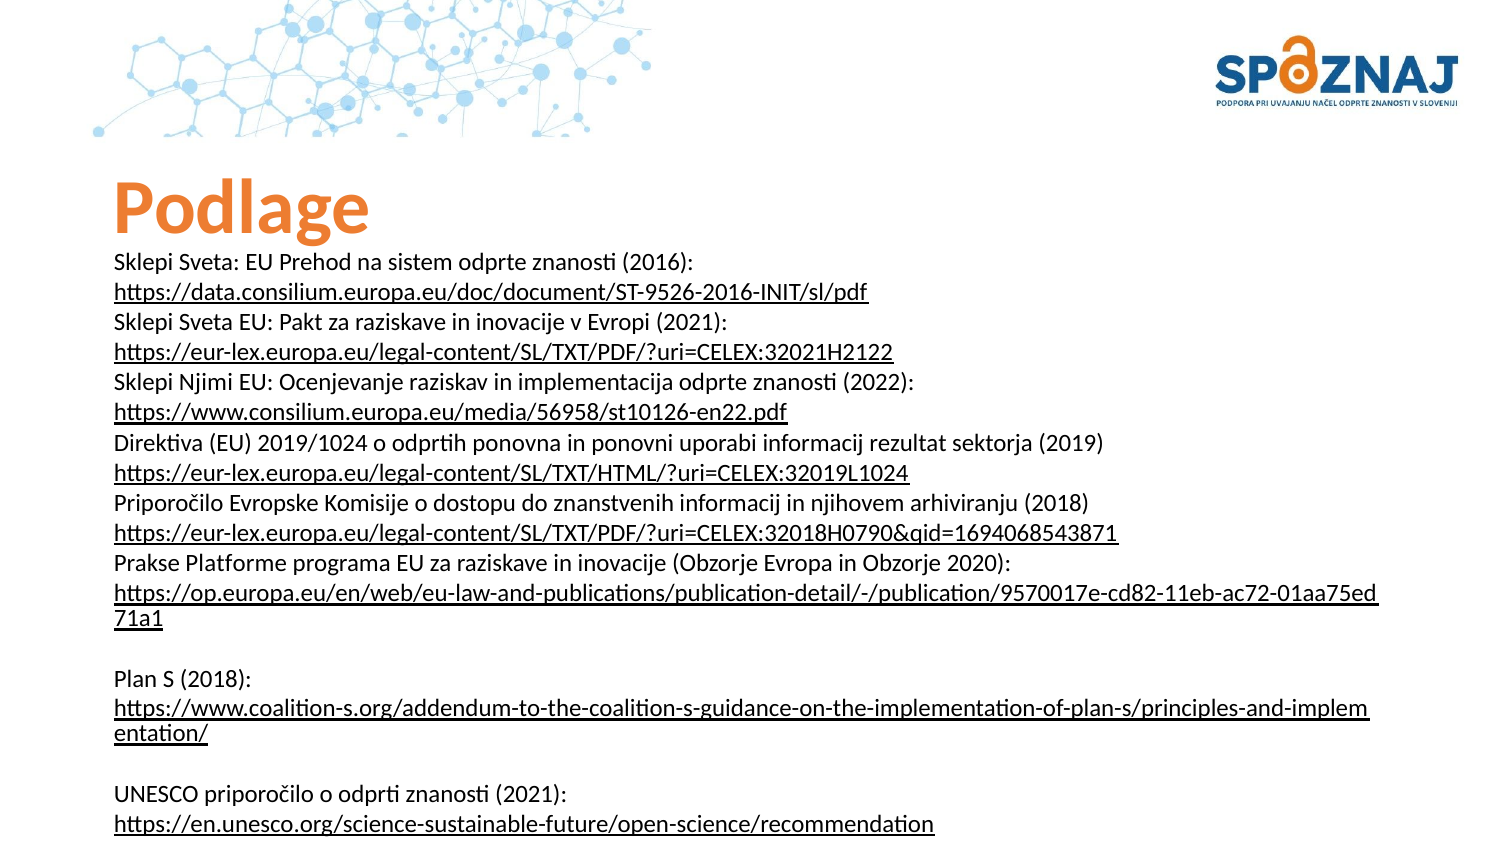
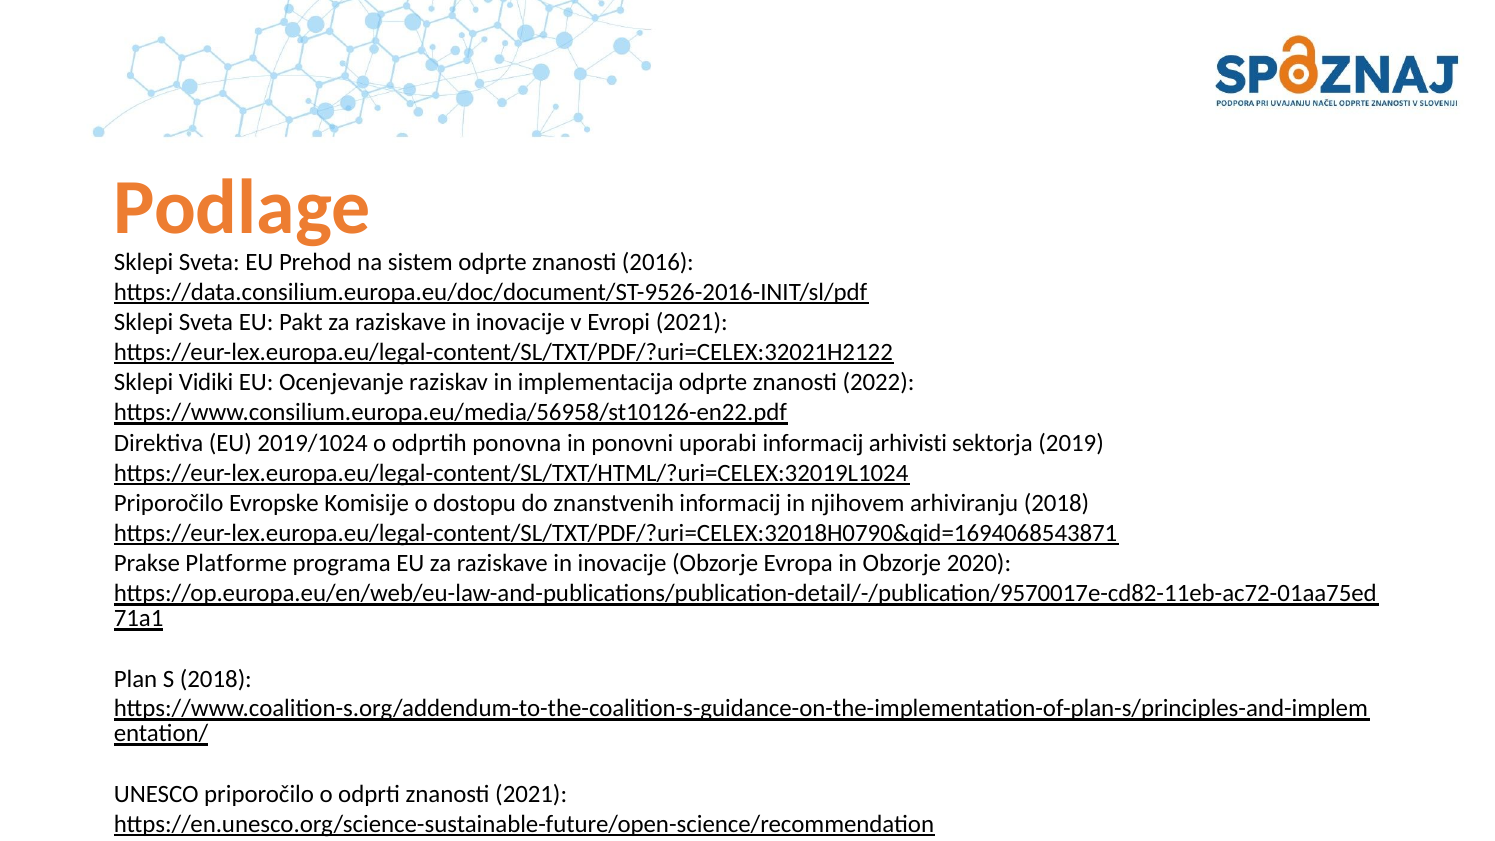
Njimi: Njimi -> Vidiki (206, 383)
rezultat: rezultat -> arhivisti (908, 443)
